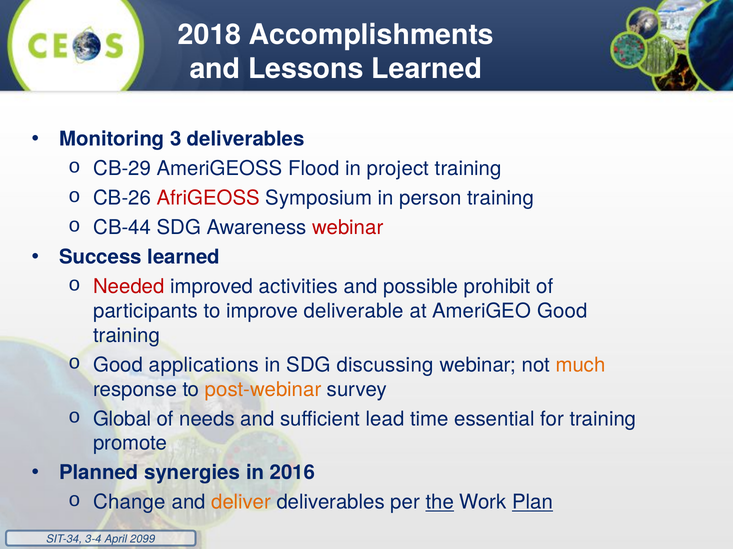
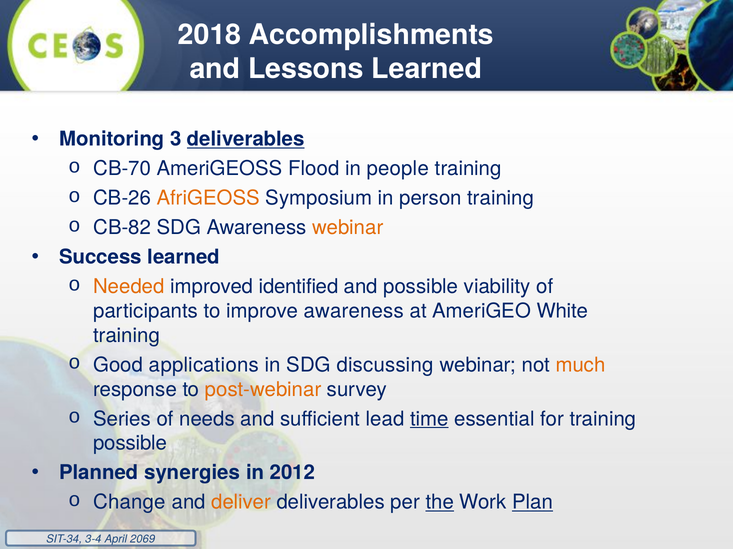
deliverables underline: none -> present (246, 139)
CB-29: CB-29 -> CB-70 (122, 169)
project: project -> people (398, 169)
AfriGEOSS colour: red -> orange (208, 198)
CB-44: CB-44 -> CB-82 (122, 228)
webinar colour: red -> orange (348, 228)
Needed colour: red -> orange (129, 287)
activities: activities -> identified (299, 287)
prohibit: prohibit -> viability (497, 287)
improve deliverable: deliverable -> awareness (354, 311)
AmeriGEO Good: Good -> White (562, 311)
Global: Global -> Series (122, 419)
time underline: none -> present (429, 419)
promote: promote -> possible (130, 444)
2016: 2016 -> 2012 (292, 473)
2099: 2099 -> 2069 (143, 540)
